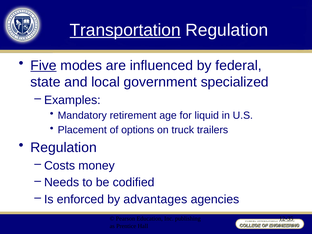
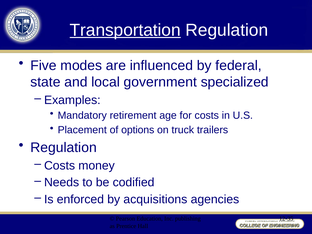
Five underline: present -> none (44, 65)
for liquid: liquid -> costs (207, 115)
advantages: advantages -> acquisitions (155, 199)
